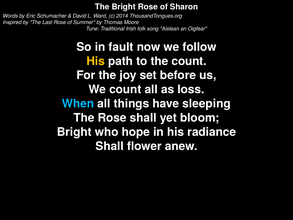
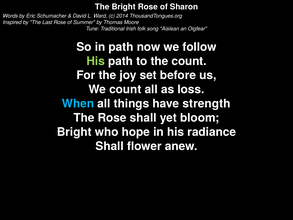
in fault: fault -> path (121, 47)
His colour: yellow -> light green (96, 61)
sleeping: sleeping -> strength (206, 104)
